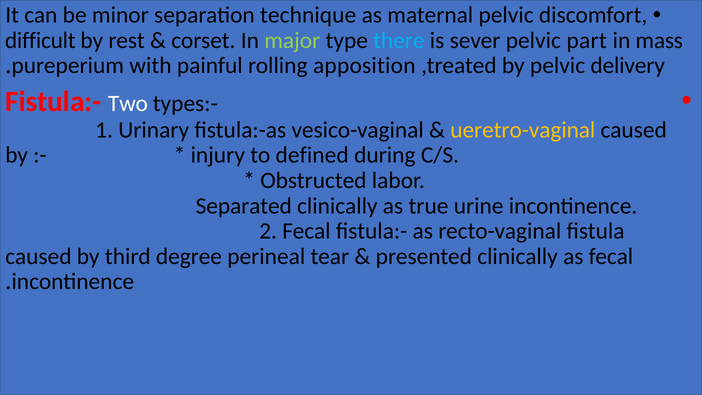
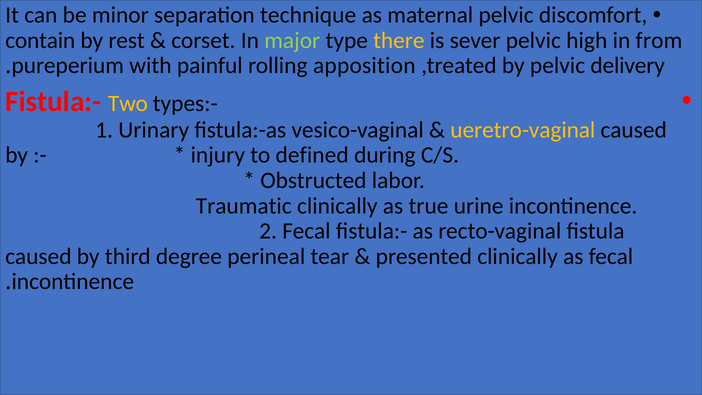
difficult: difficult -> contain (40, 40)
there colour: light blue -> yellow (399, 40)
part: part -> high (587, 40)
mass: mass -> from (659, 40)
Two colour: white -> yellow (128, 103)
Separated: Separated -> Traumatic (244, 206)
